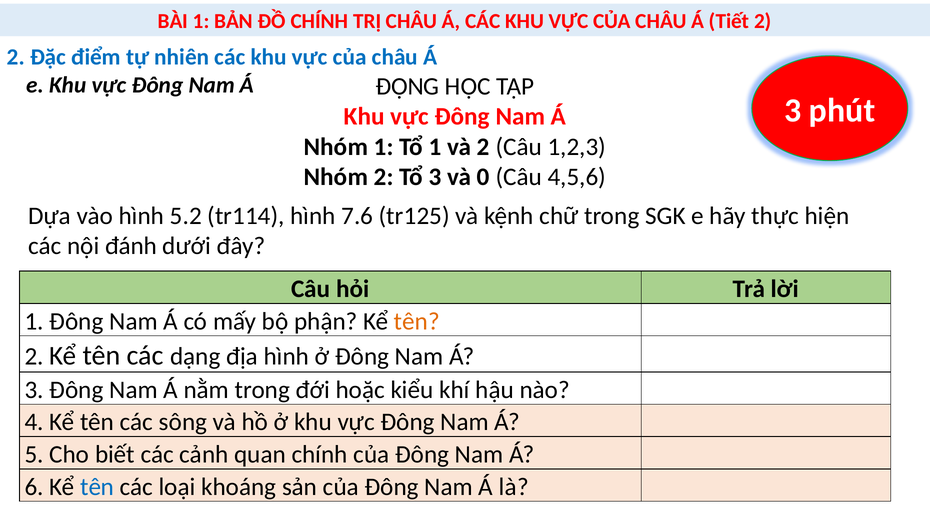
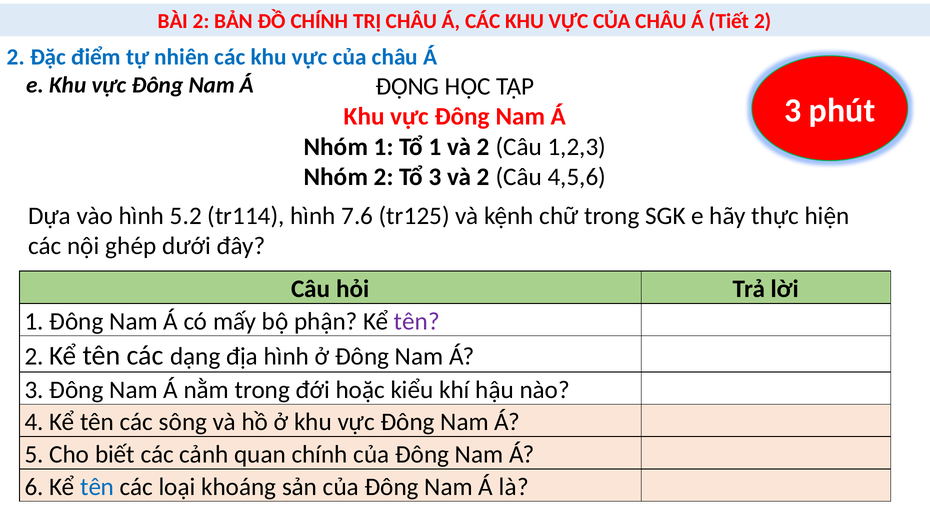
BÀI 1: 1 -> 2 (201, 21)
3 và 0: 0 -> 2 (483, 177)
đánh: đánh -> ghép (131, 246)
tên colour: orange -> purple (417, 321)
